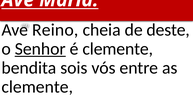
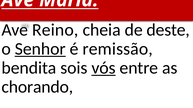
é clemente: clemente -> remissão (118, 49)
vós underline: none -> present (104, 68)
clemente: clemente -> chorando (37, 87)
